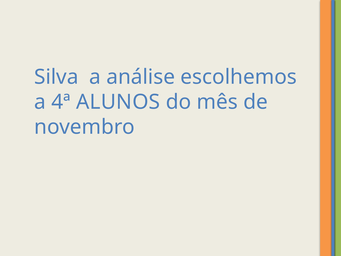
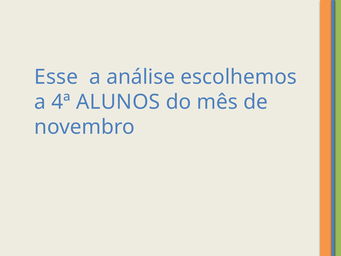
Silva: Silva -> Esse (56, 77)
